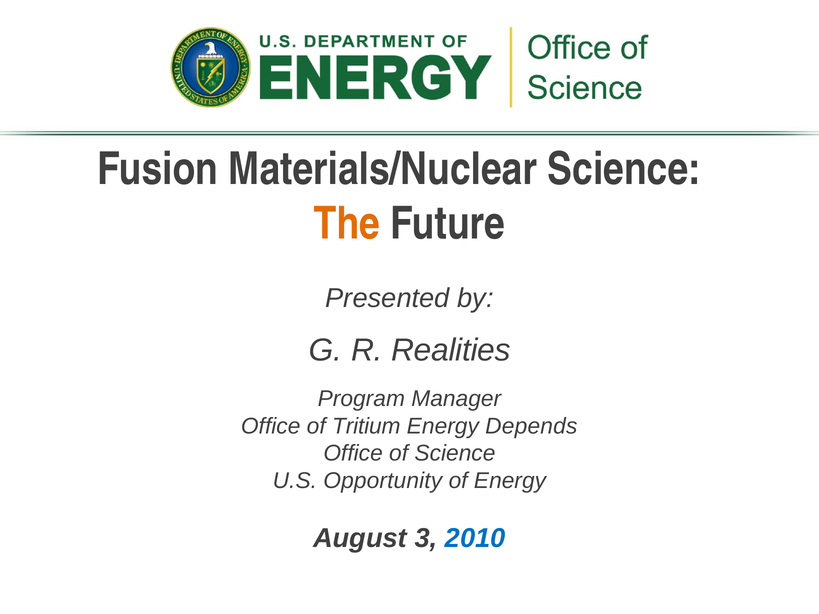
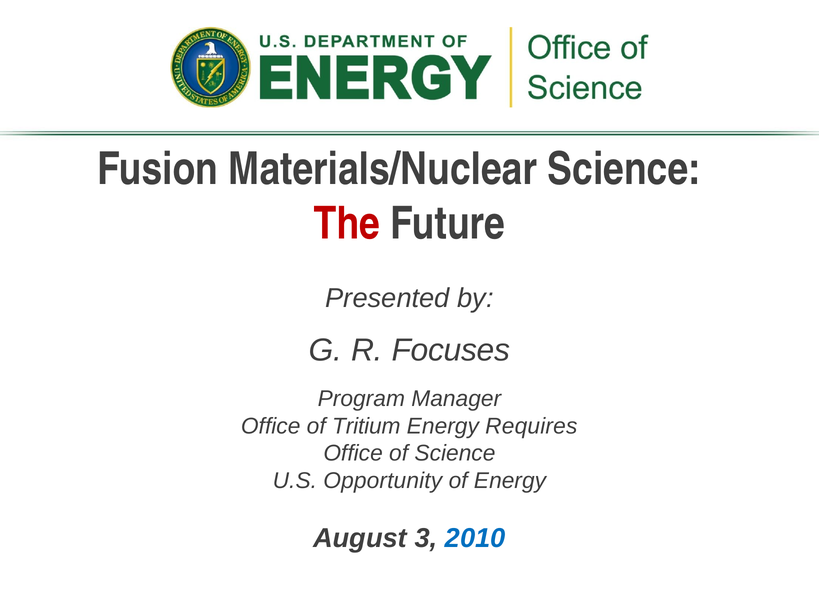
The colour: orange -> red (347, 224)
Realities: Realities -> Focuses (451, 350)
Depends: Depends -> Requires (531, 426)
